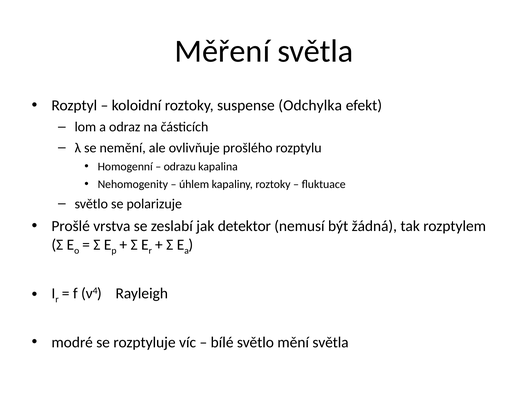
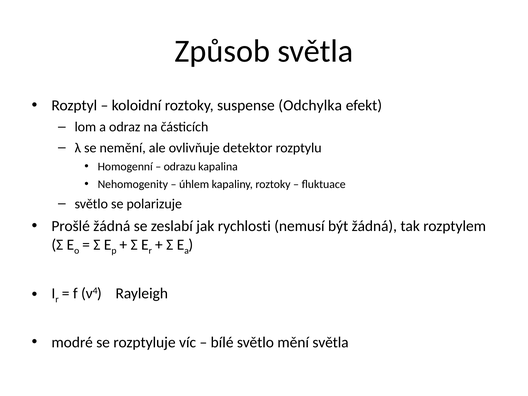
Měření: Měření -> Způsob (222, 51)
prošlého: prošlého -> detektor (248, 148)
Prošlé vrstva: vrstva -> žádná (112, 226)
detektor: detektor -> rychlosti (244, 226)
